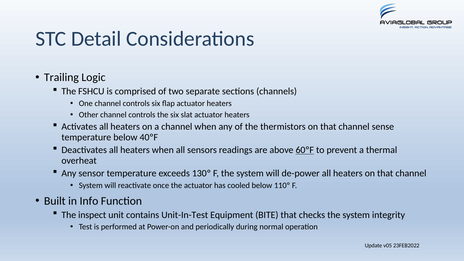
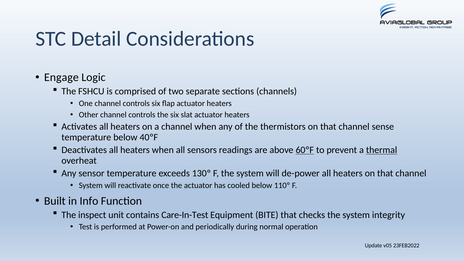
Trailing: Trailing -> Engage (61, 77)
thermal underline: none -> present (382, 150)
Unit-In-Test: Unit-In-Test -> Care-In-Test (185, 215)
